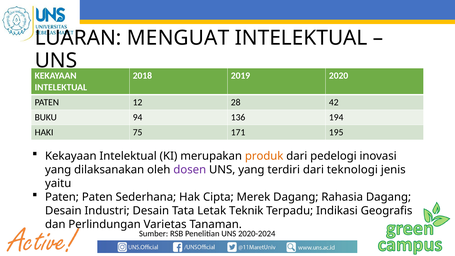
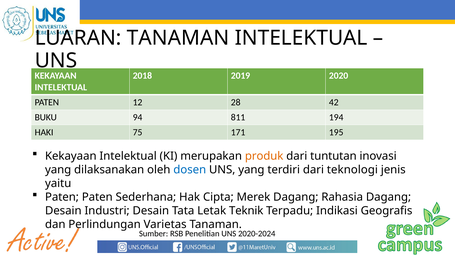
LUARAN MENGUAT: MENGUAT -> TANAMAN (178, 38)
136: 136 -> 811 (238, 117)
pedelogi: pedelogi -> tuntutan (333, 156)
dosen colour: purple -> blue (190, 170)
